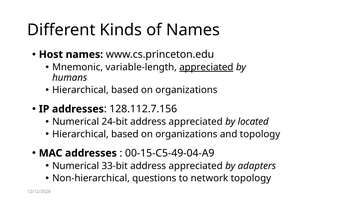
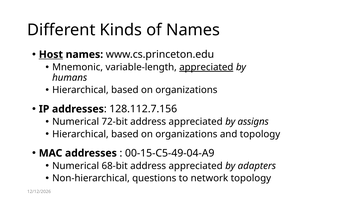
Host underline: none -> present (51, 54)
24-bit: 24-bit -> 72-bit (115, 122)
located: located -> assigns (253, 122)
33-bit: 33-bit -> 68-bit (115, 166)
